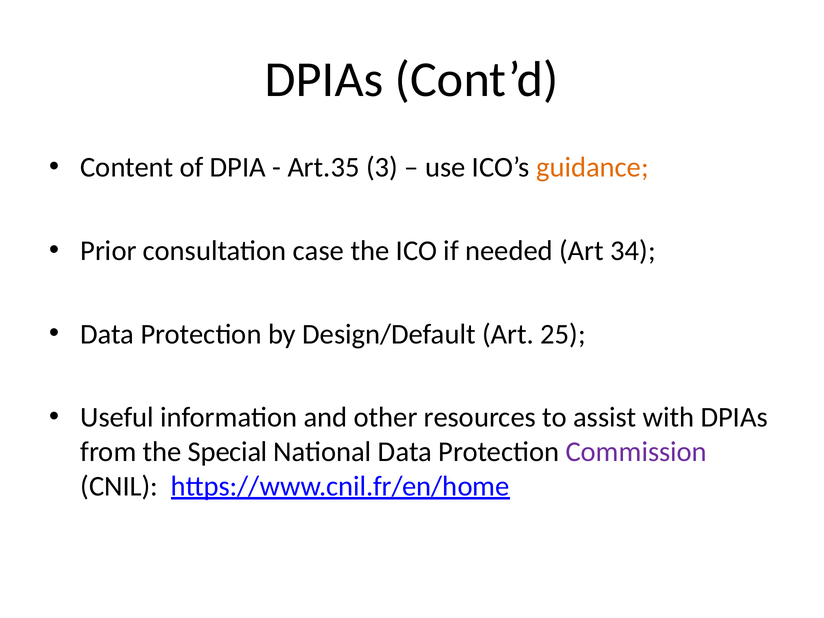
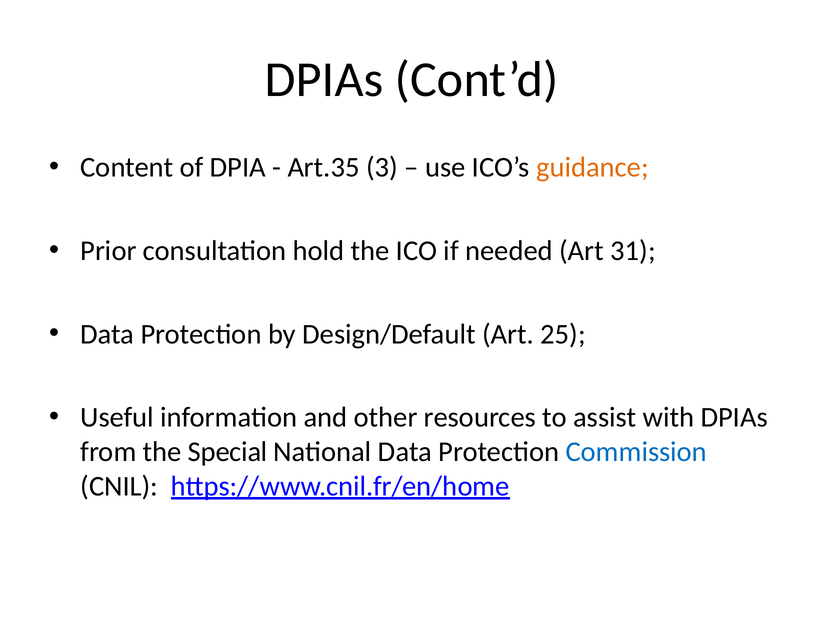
case: case -> hold (318, 251)
34: 34 -> 31 (633, 251)
Commission colour: purple -> blue (636, 452)
